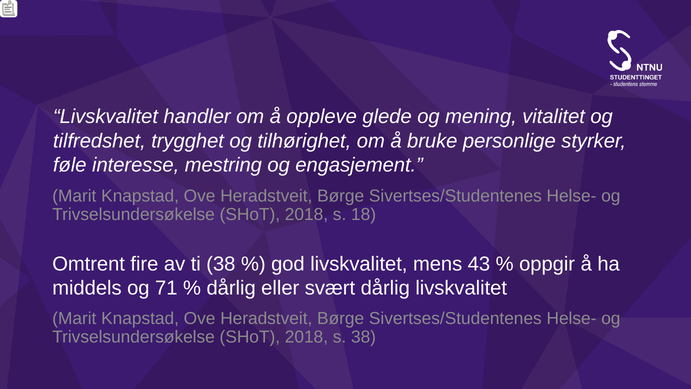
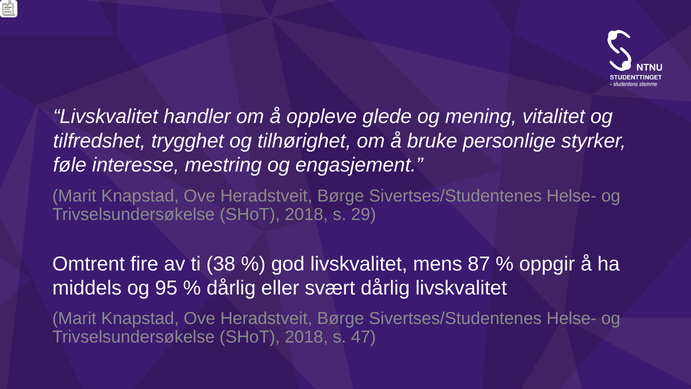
18: 18 -> 29 (364, 215)
43: 43 -> 87 (479, 264)
71: 71 -> 95 (166, 288)
s 38: 38 -> 47 (364, 337)
